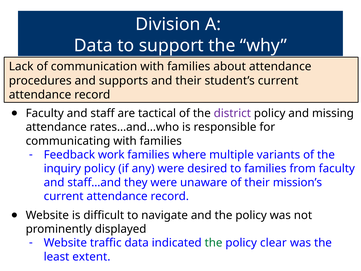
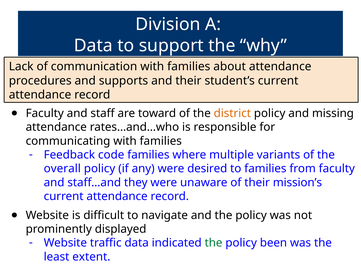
tactical: tactical -> toward (157, 113)
district colour: purple -> orange (232, 113)
work: work -> code (111, 155)
inquiry: inquiry -> overall (62, 169)
clear: clear -> been (273, 243)
